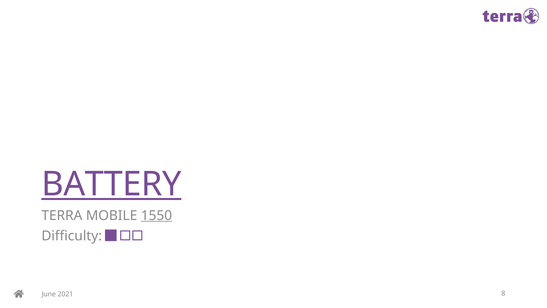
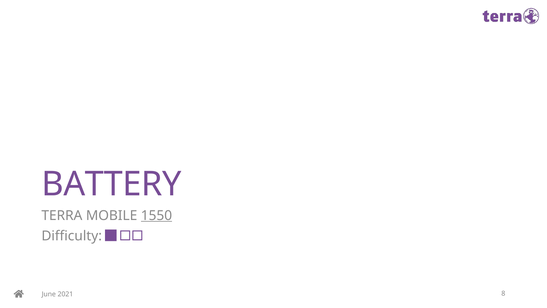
BATTERY underline: present -> none (112, 184)
